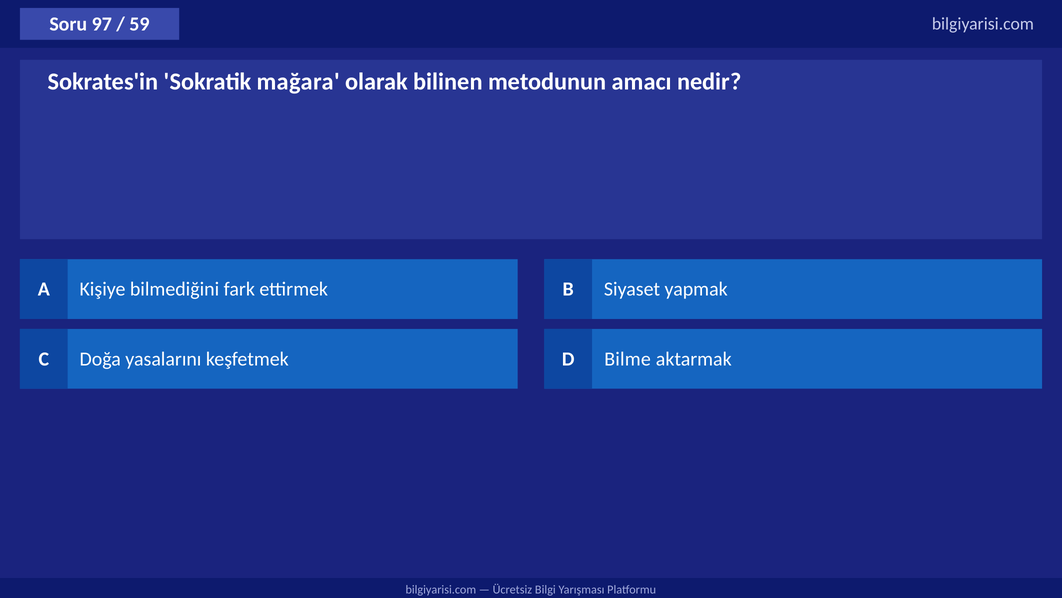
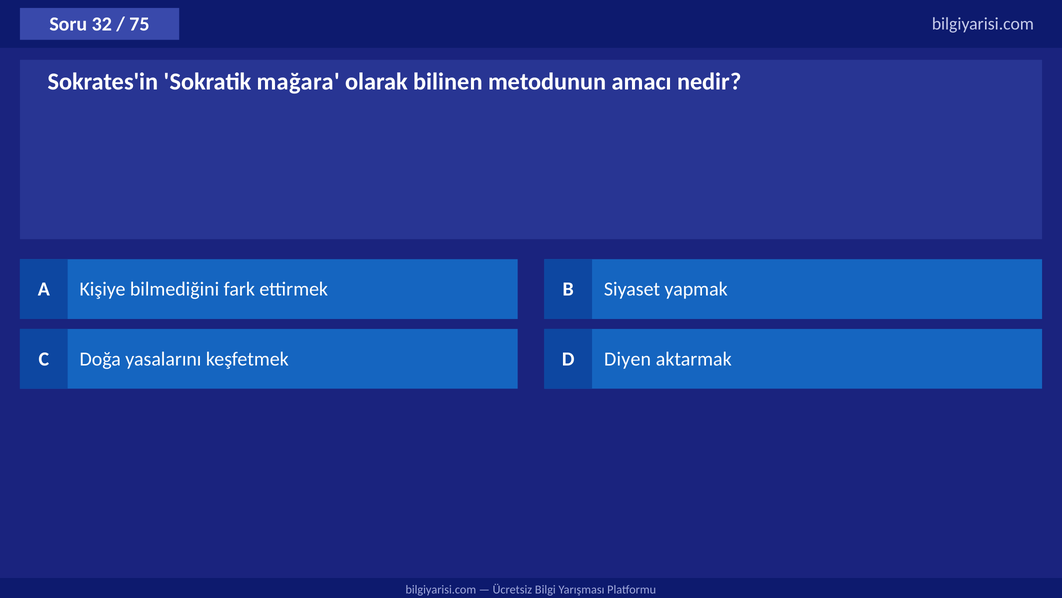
97: 97 -> 32 (102, 24)
59: 59 -> 75 (139, 24)
Bilme: Bilme -> Diyen (628, 359)
